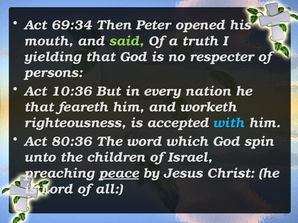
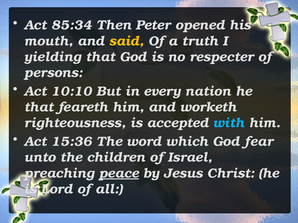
69:34: 69:34 -> 85:34 (72, 25)
said colour: light green -> yellow (126, 41)
10:36: 10:36 -> 10:10 (72, 92)
80:36: 80:36 -> 15:36 (72, 142)
spin: spin -> fear (259, 142)
